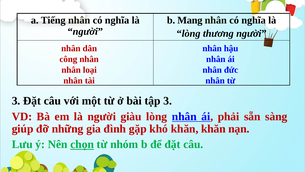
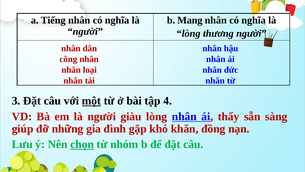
một underline: none -> present (91, 101)
tập 3: 3 -> 4 (168, 101)
phải: phải -> thấy (229, 116)
khăn khăn: khăn -> đồng (213, 129)
